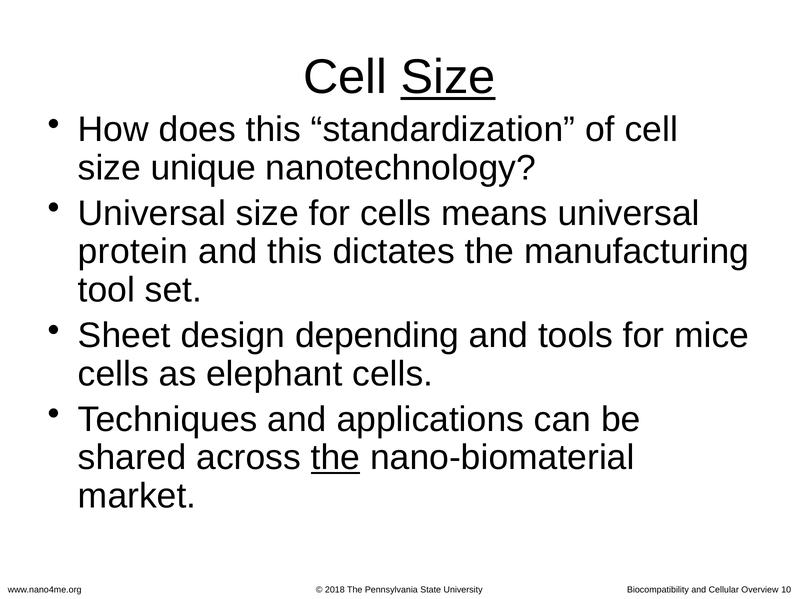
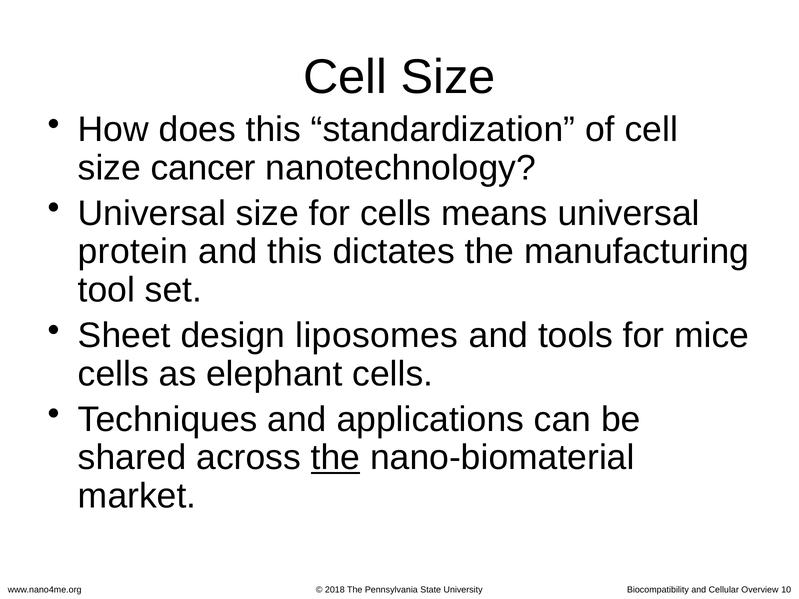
Size underline: present -> none (448, 77)
unique: unique -> cancer (203, 168)
depending: depending -> liposomes (377, 336)
